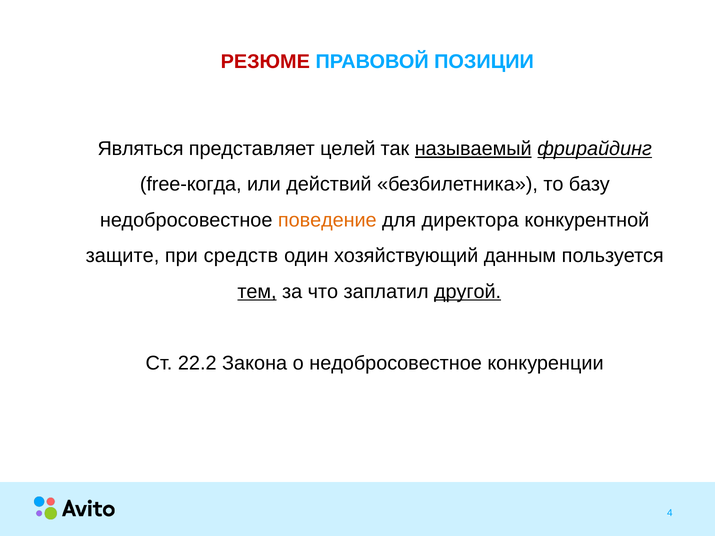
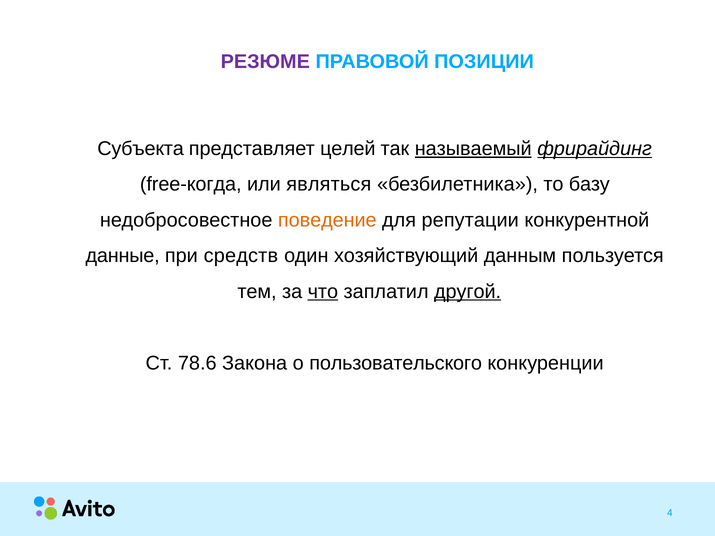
РЕЗЮМЕ colour: red -> purple (265, 62)
Являться: Являться -> Субъекта (141, 149)
действий: действий -> являться (329, 184)
директора: директора -> репутации (470, 220)
защите: защите -> данные (123, 256)
тем underline: present -> none (257, 292)
что underline: none -> present (323, 292)
22.2: 22.2 -> 78.6 (197, 363)
о недобросовестное: недобросовестное -> пользовательского (396, 363)
